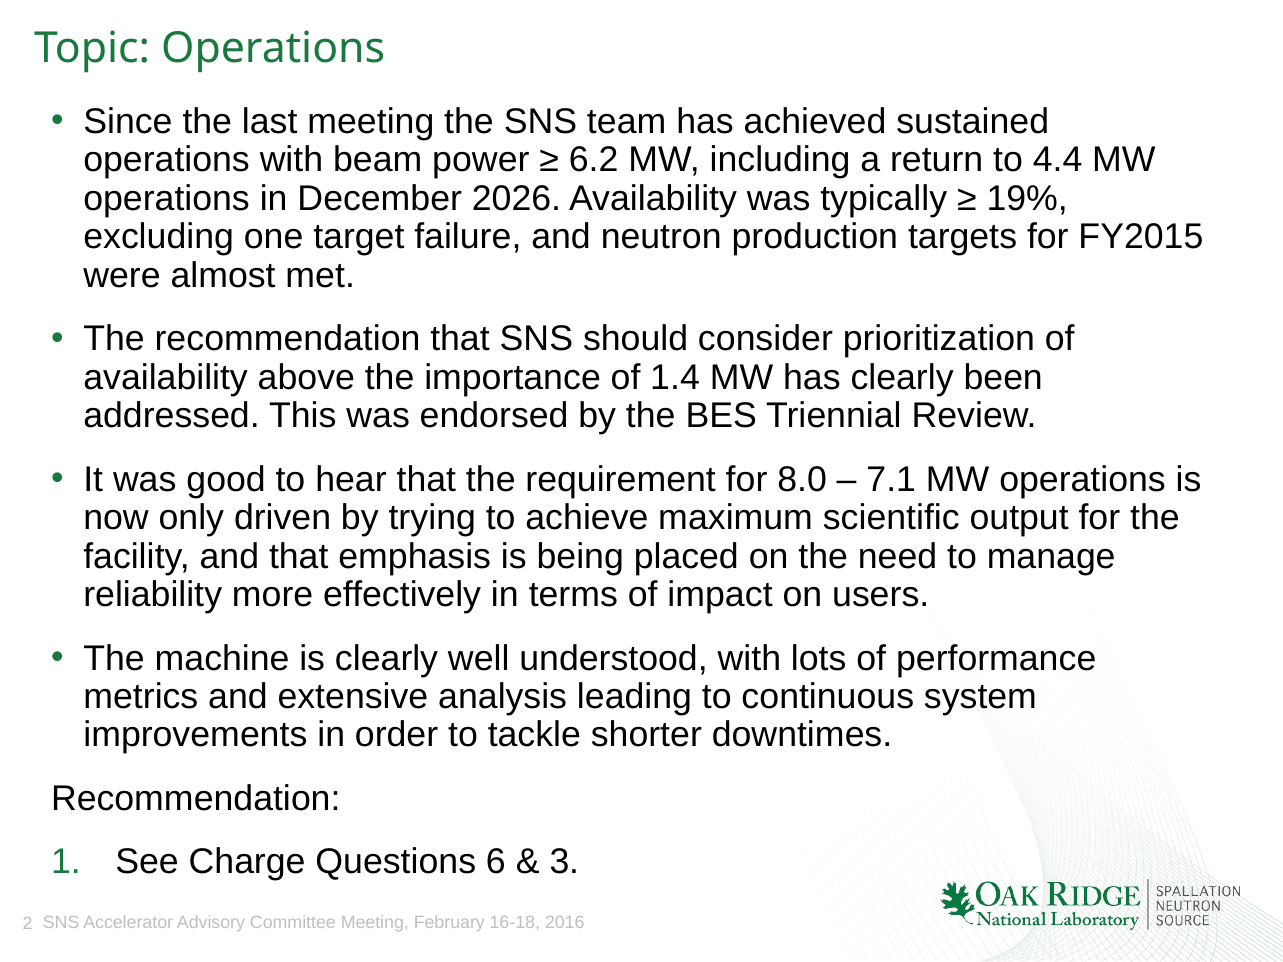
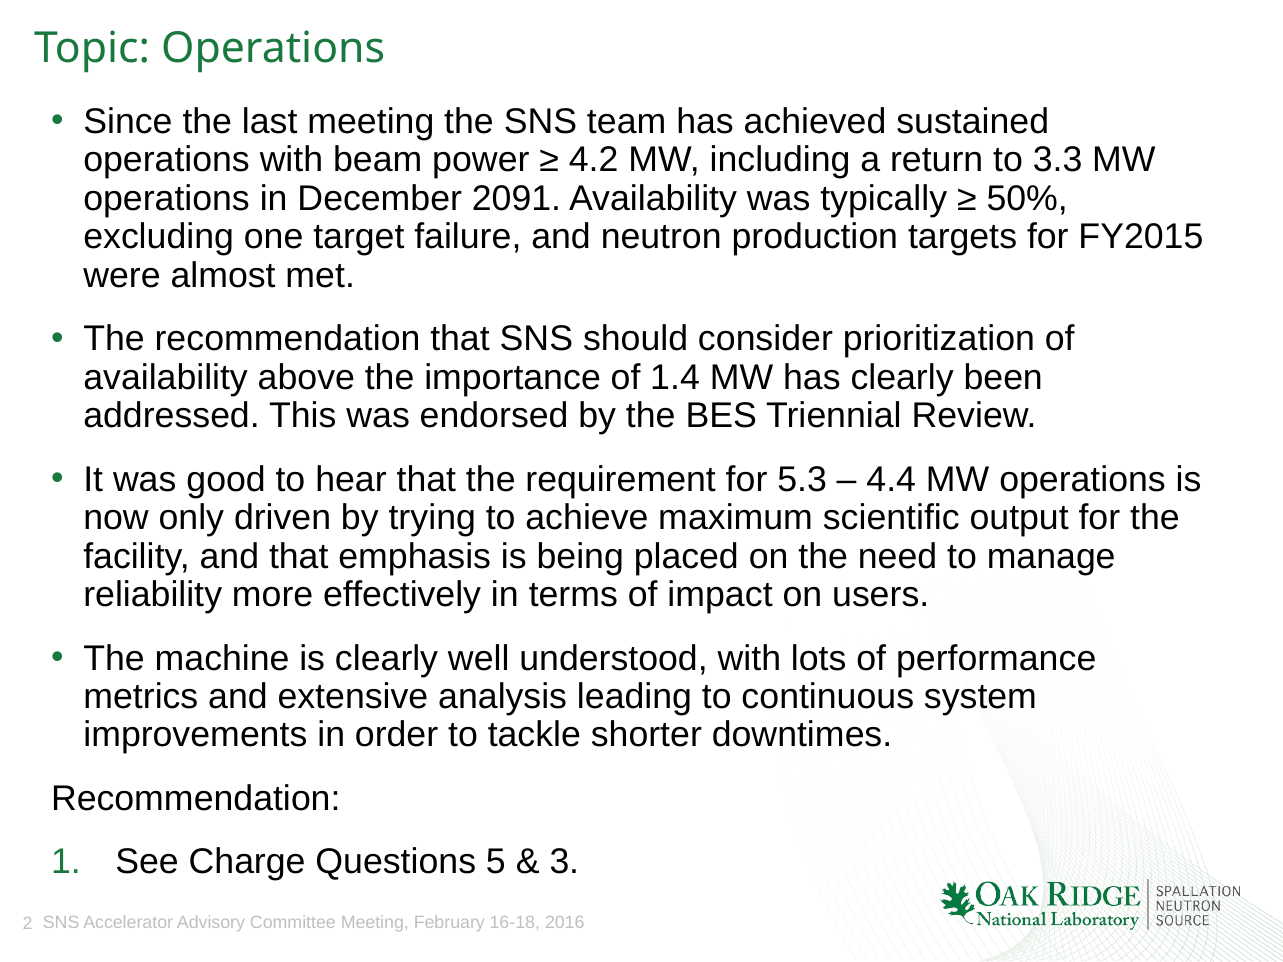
6.2: 6.2 -> 4.2 (594, 160)
4.4: 4.4 -> 3.3 (1058, 160)
2026: 2026 -> 2091 (516, 199)
19%: 19% -> 50% (1027, 199)
8.0: 8.0 -> 5.3 (802, 480)
7.1: 7.1 -> 4.4 (891, 480)
6: 6 -> 5 (496, 862)
